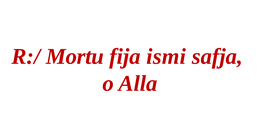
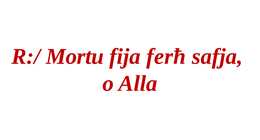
ismi: ismi -> ferħ (166, 56)
